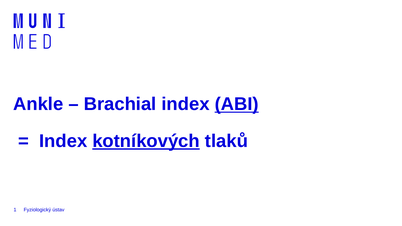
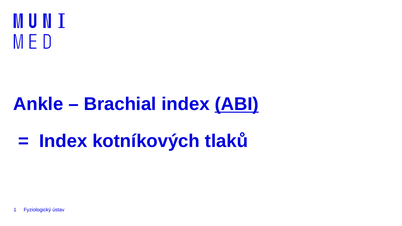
kotníkových underline: present -> none (146, 141)
